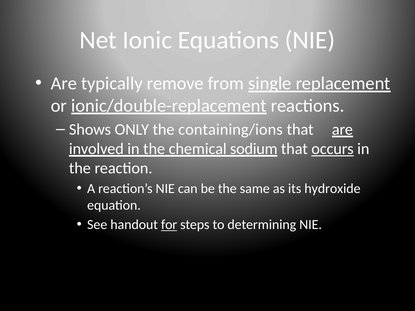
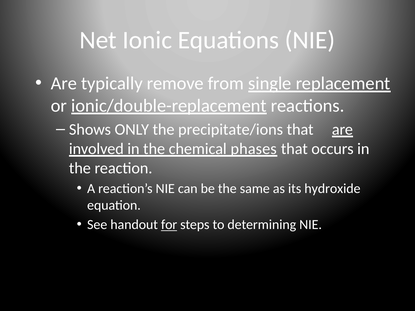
containing/ions: containing/ions -> precipitate/ions (231, 130)
sodium: sodium -> phases (254, 149)
occurs underline: present -> none (333, 149)
